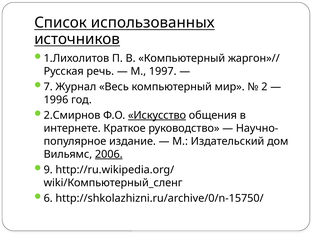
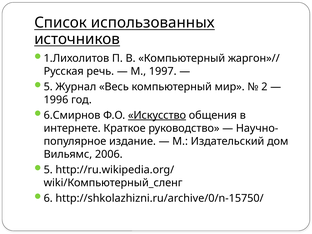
7: 7 -> 5 (48, 87)
2.Смирнов: 2.Смирнов -> 6.Смирнов (72, 115)
2006 underline: present -> none (109, 154)
9: 9 -> 5 (48, 170)
